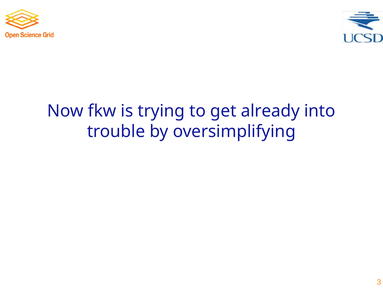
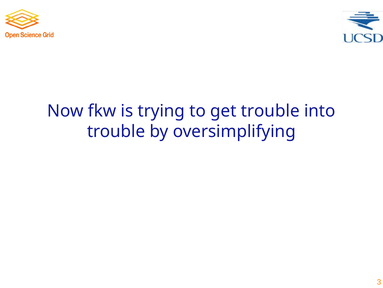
get already: already -> trouble (270, 111)
